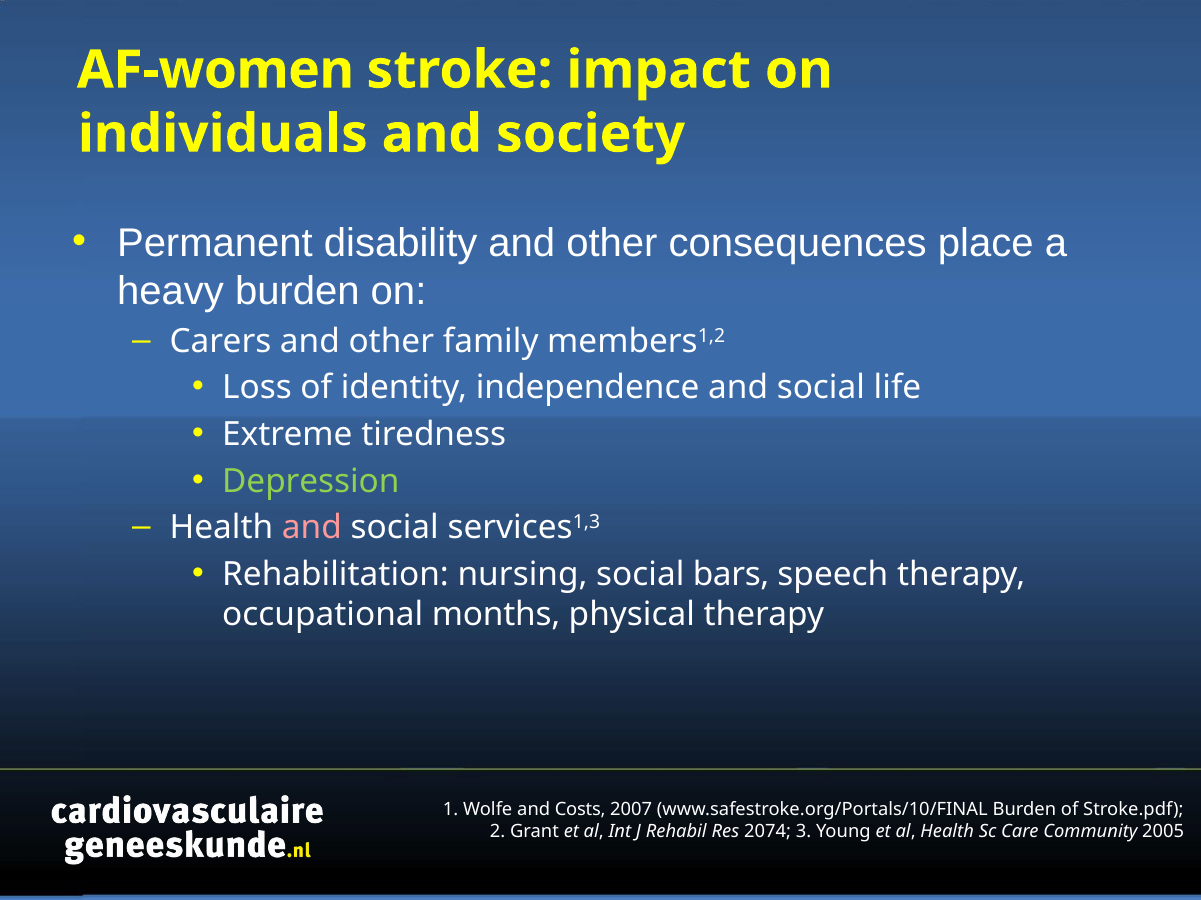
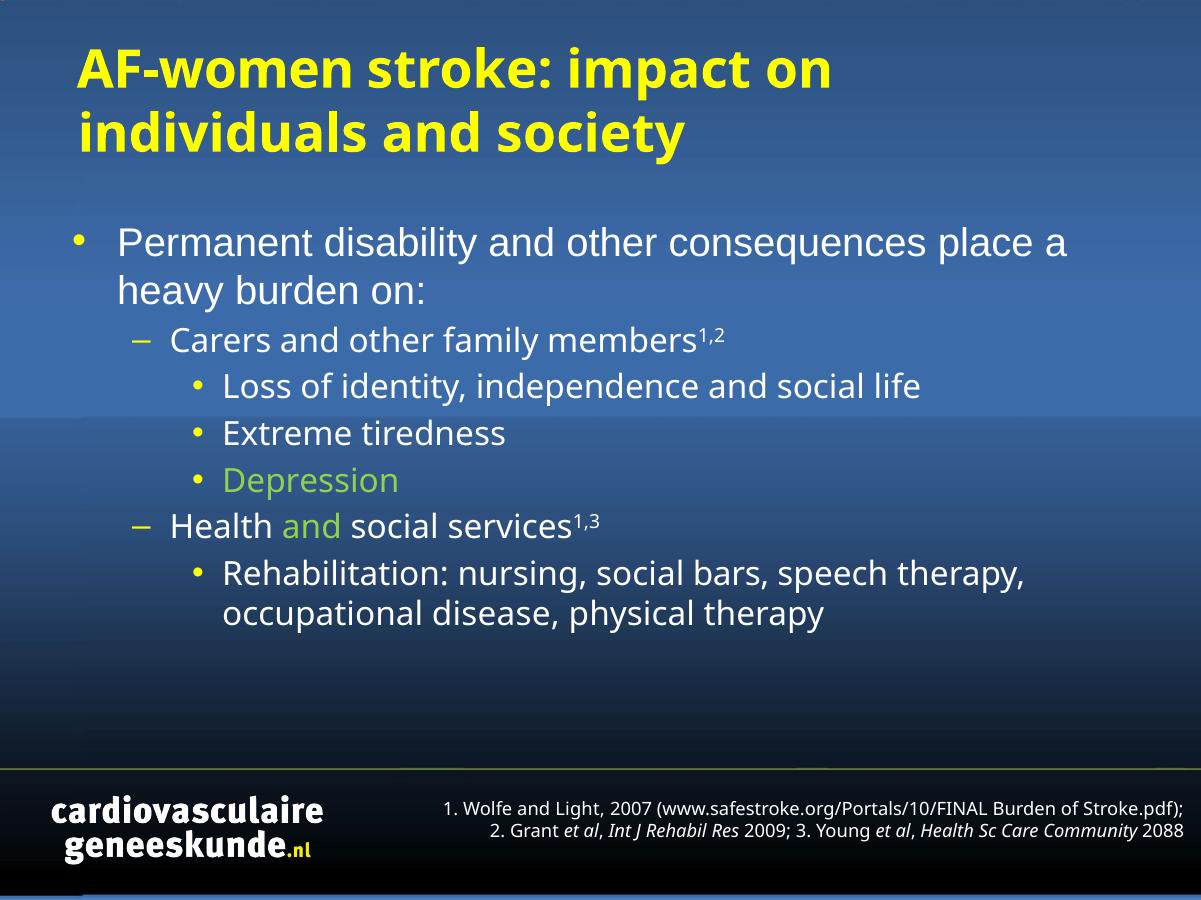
and colour: pink -> light green (312, 528)
months: months -> disease (496, 615)
Costs: Costs -> Light (580, 810)
2074: 2074 -> 2009 (768, 832)
2005: 2005 -> 2088 (1163, 832)
